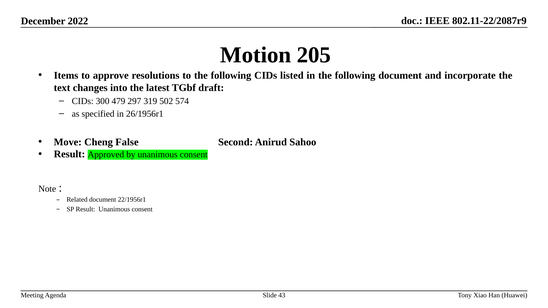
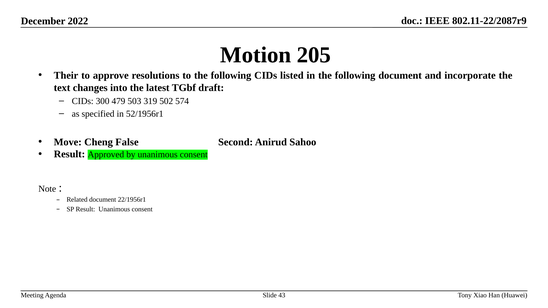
Items: Items -> Their (66, 75)
297: 297 -> 503 (134, 101)
26/1956r1: 26/1956r1 -> 52/1956r1 (145, 114)
